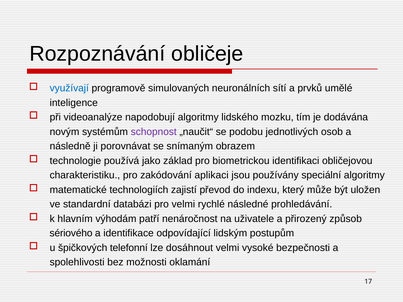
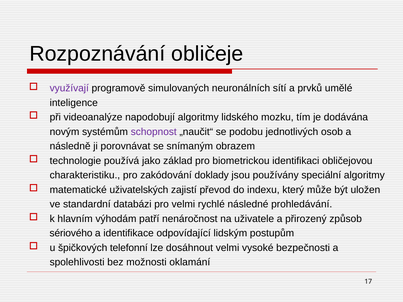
využívají colour: blue -> purple (69, 88)
aplikaci: aplikaci -> doklady (212, 175)
technologiích: technologiích -> uživatelských (139, 190)
